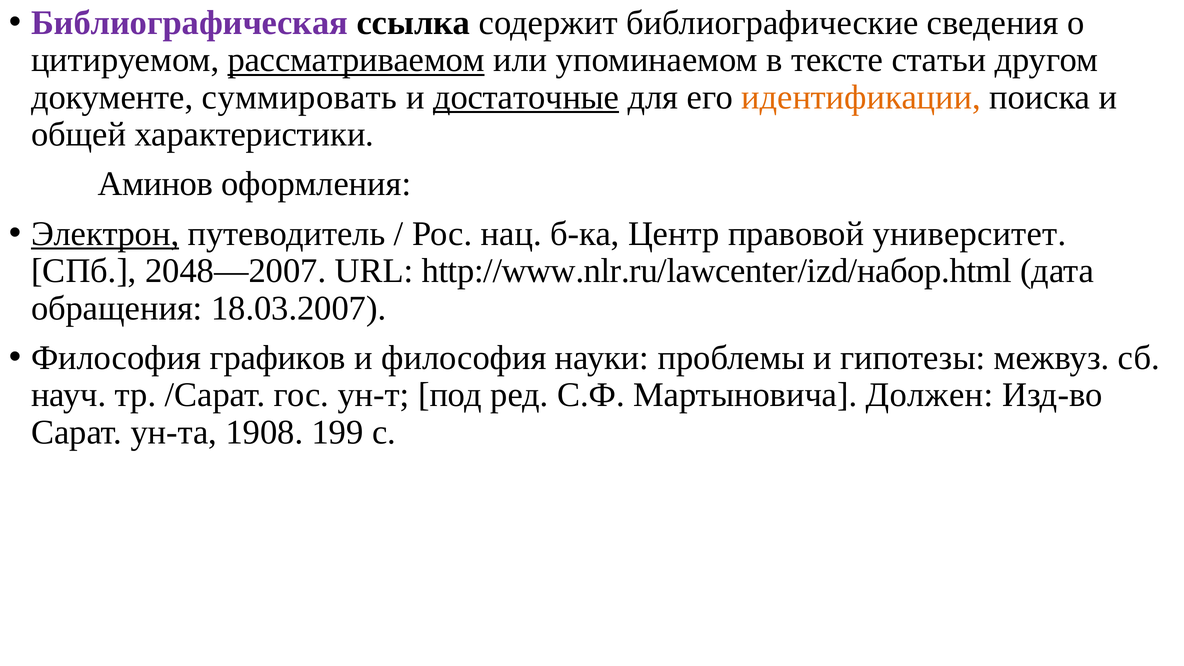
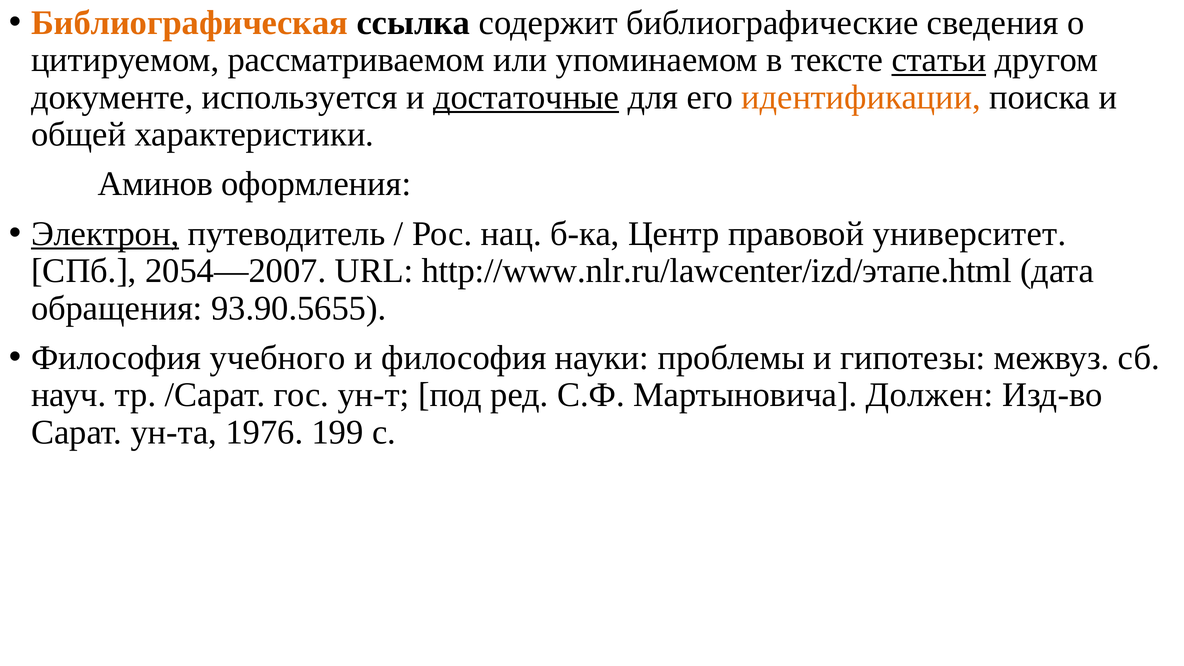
Библиографическая colour: purple -> orange (190, 23)
рассматриваемом underline: present -> none (356, 60)
статьи underline: none -> present (939, 60)
суммировать: суммировать -> используется (300, 97)
2048—2007: 2048—2007 -> 2054—2007 (236, 271)
http://www.nlr.ru/lawcenter/izd/набор.html: http://www.nlr.ru/lawcenter/izd/набор.html -> http://www.nlr.ru/lawcenter/izd/этапе.html (717, 271)
18.03.2007: 18.03.2007 -> 93.90.5655 (299, 308)
графиков: графиков -> учебного (278, 358)
1908: 1908 -> 1976 (264, 432)
